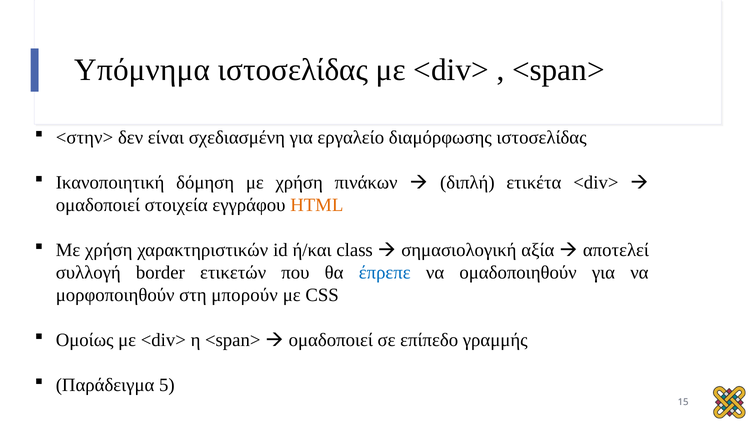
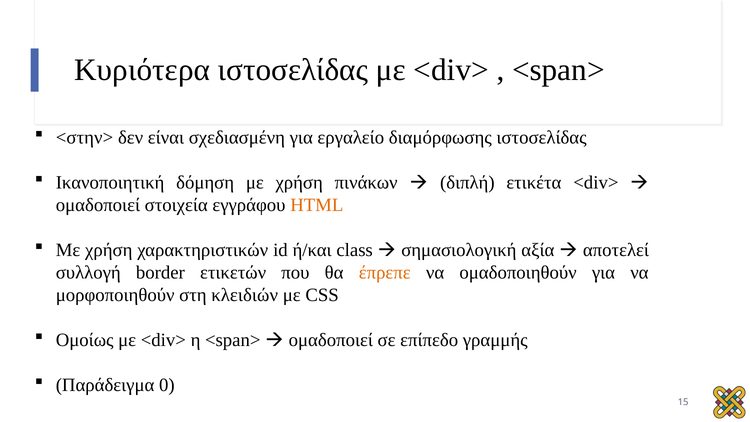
Υπόμνημα: Υπόμνημα -> Κυριότερα (142, 70)
έπρεπε colour: blue -> orange (385, 273)
μπορούν: μπορούν -> κλειδιών (245, 295)
5: 5 -> 0 (167, 385)
